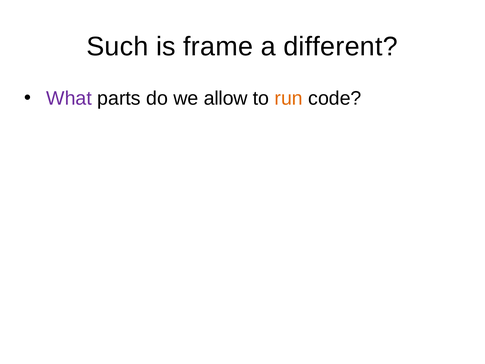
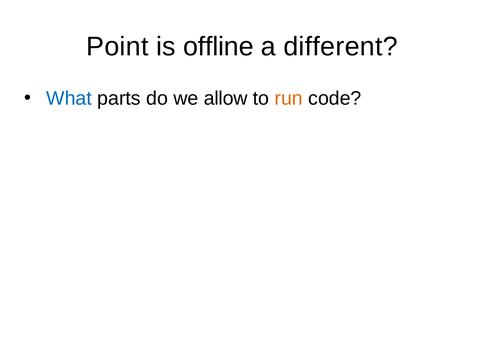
Such: Such -> Point (117, 47)
frame: frame -> offline (218, 47)
What colour: purple -> blue (69, 98)
